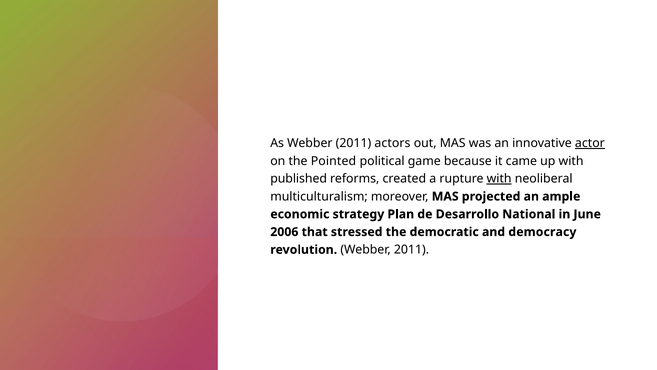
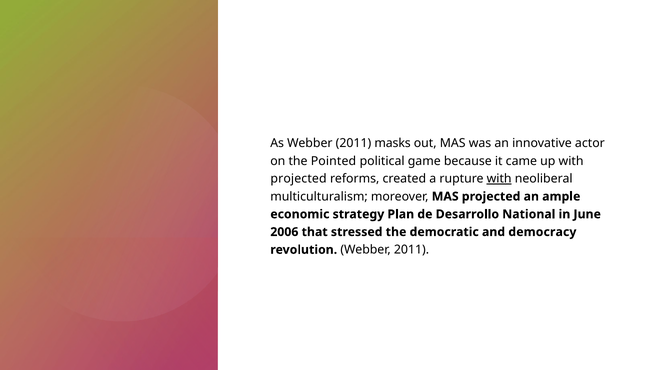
actors: actors -> masks (393, 143)
actor underline: present -> none (590, 143)
published: published -> projected (299, 179)
